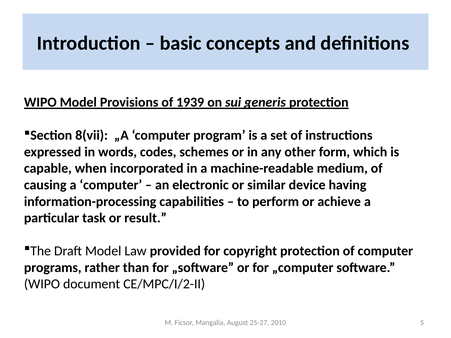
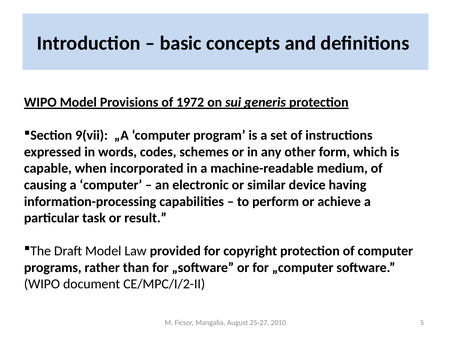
1939: 1939 -> 1972 (190, 102)
8(vii: 8(vii -> 9(vii (92, 135)
